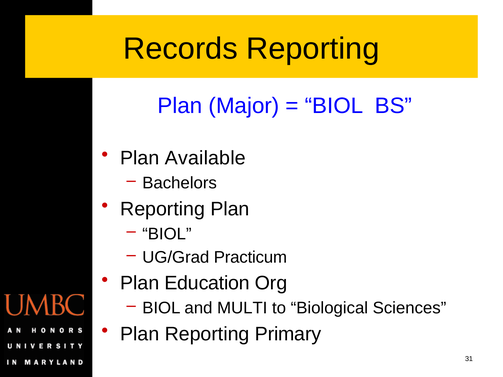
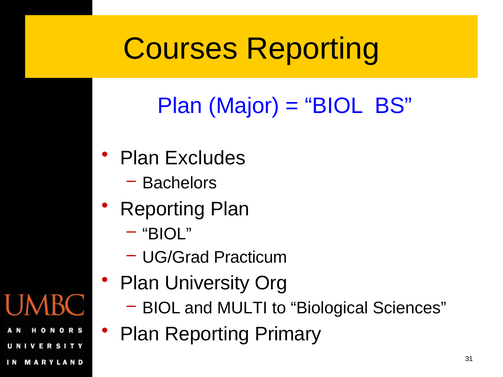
Records: Records -> Courses (181, 49)
Available: Available -> Excludes (205, 158)
Education: Education -> University (207, 283)
